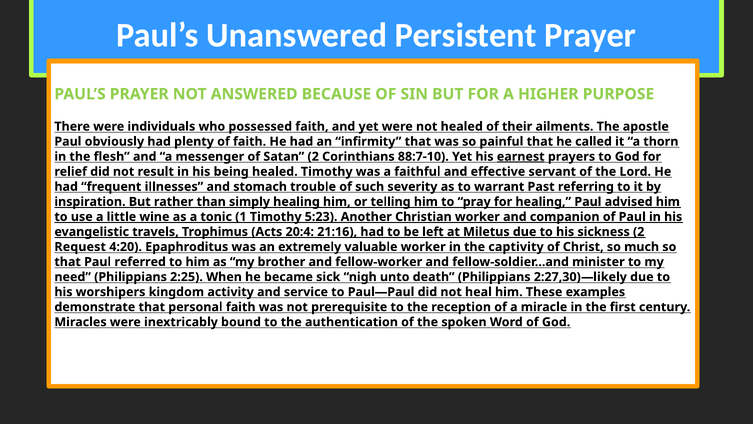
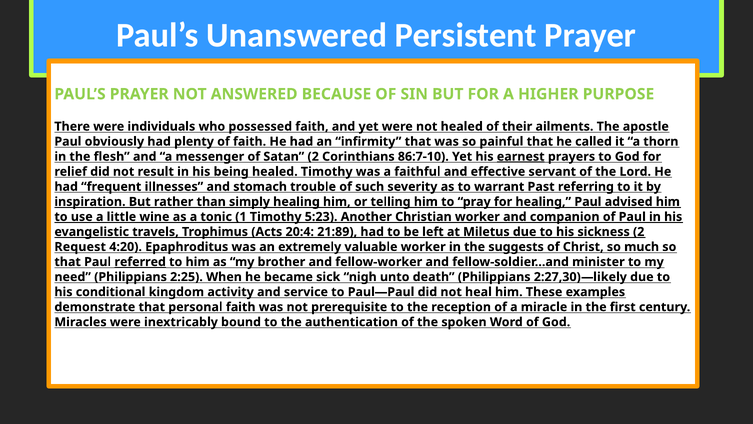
88:7-10: 88:7-10 -> 86:7-10 (423, 156)
21:16: 21:16 -> 21:89 (337, 232)
captivity: captivity -> suggests (516, 247)
referred underline: none -> present (140, 262)
worshipers: worshipers -> conditional (111, 292)
